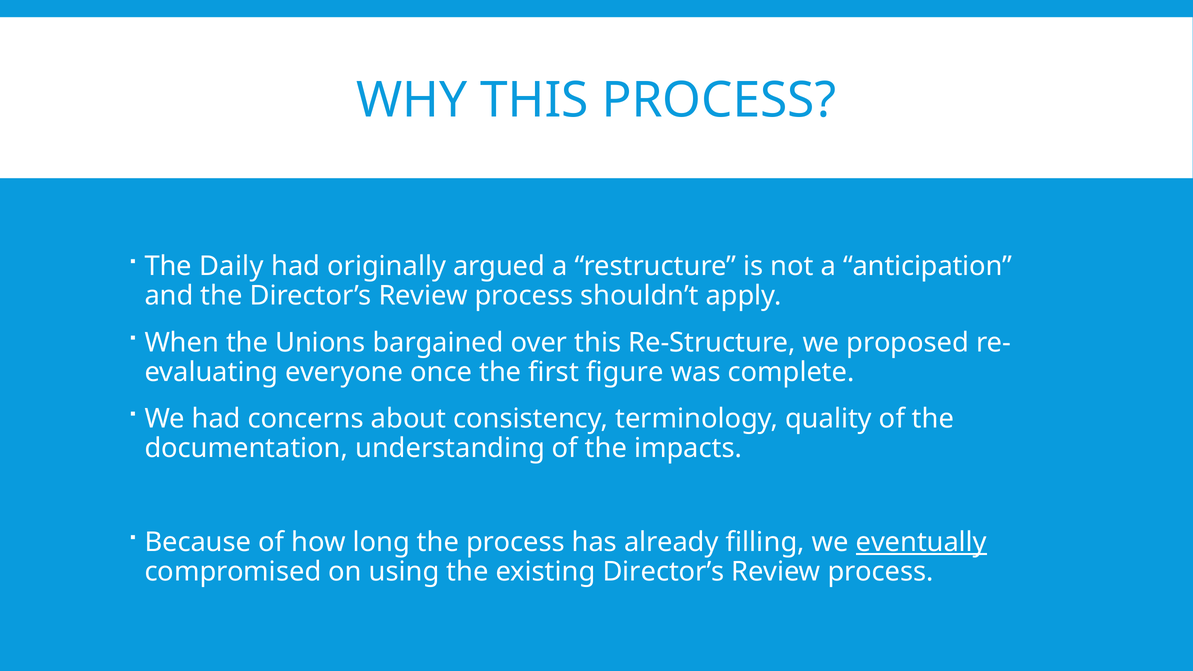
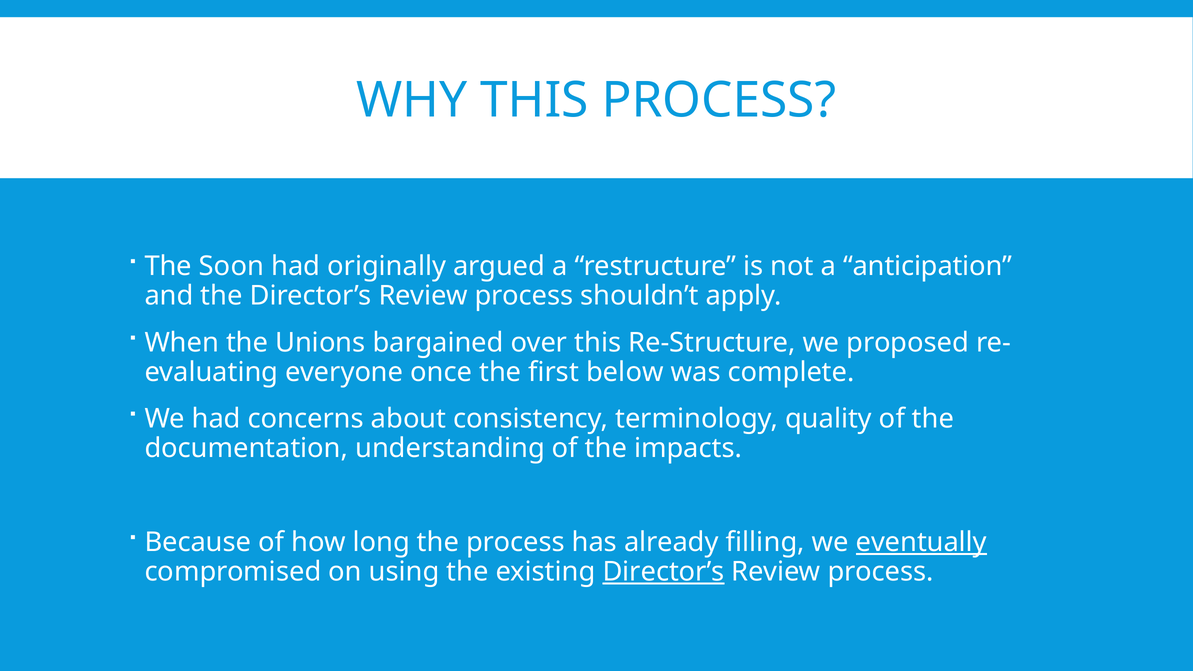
Daily: Daily -> Soon (232, 266)
figure: figure -> below (625, 372)
Director’s underline: none -> present (663, 572)
